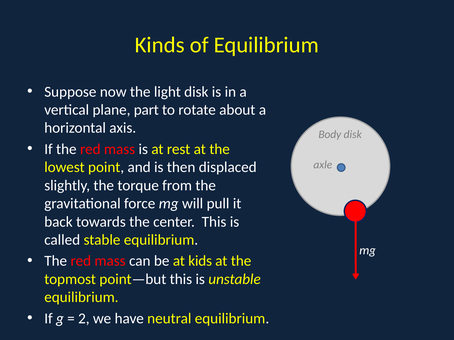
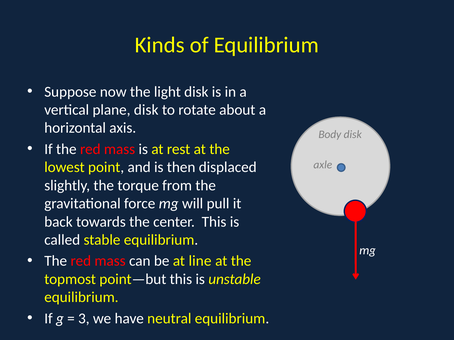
plane part: part -> disk (146, 110)
kids: kids -> line (200, 261)
2: 2 -> 3 (84, 319)
